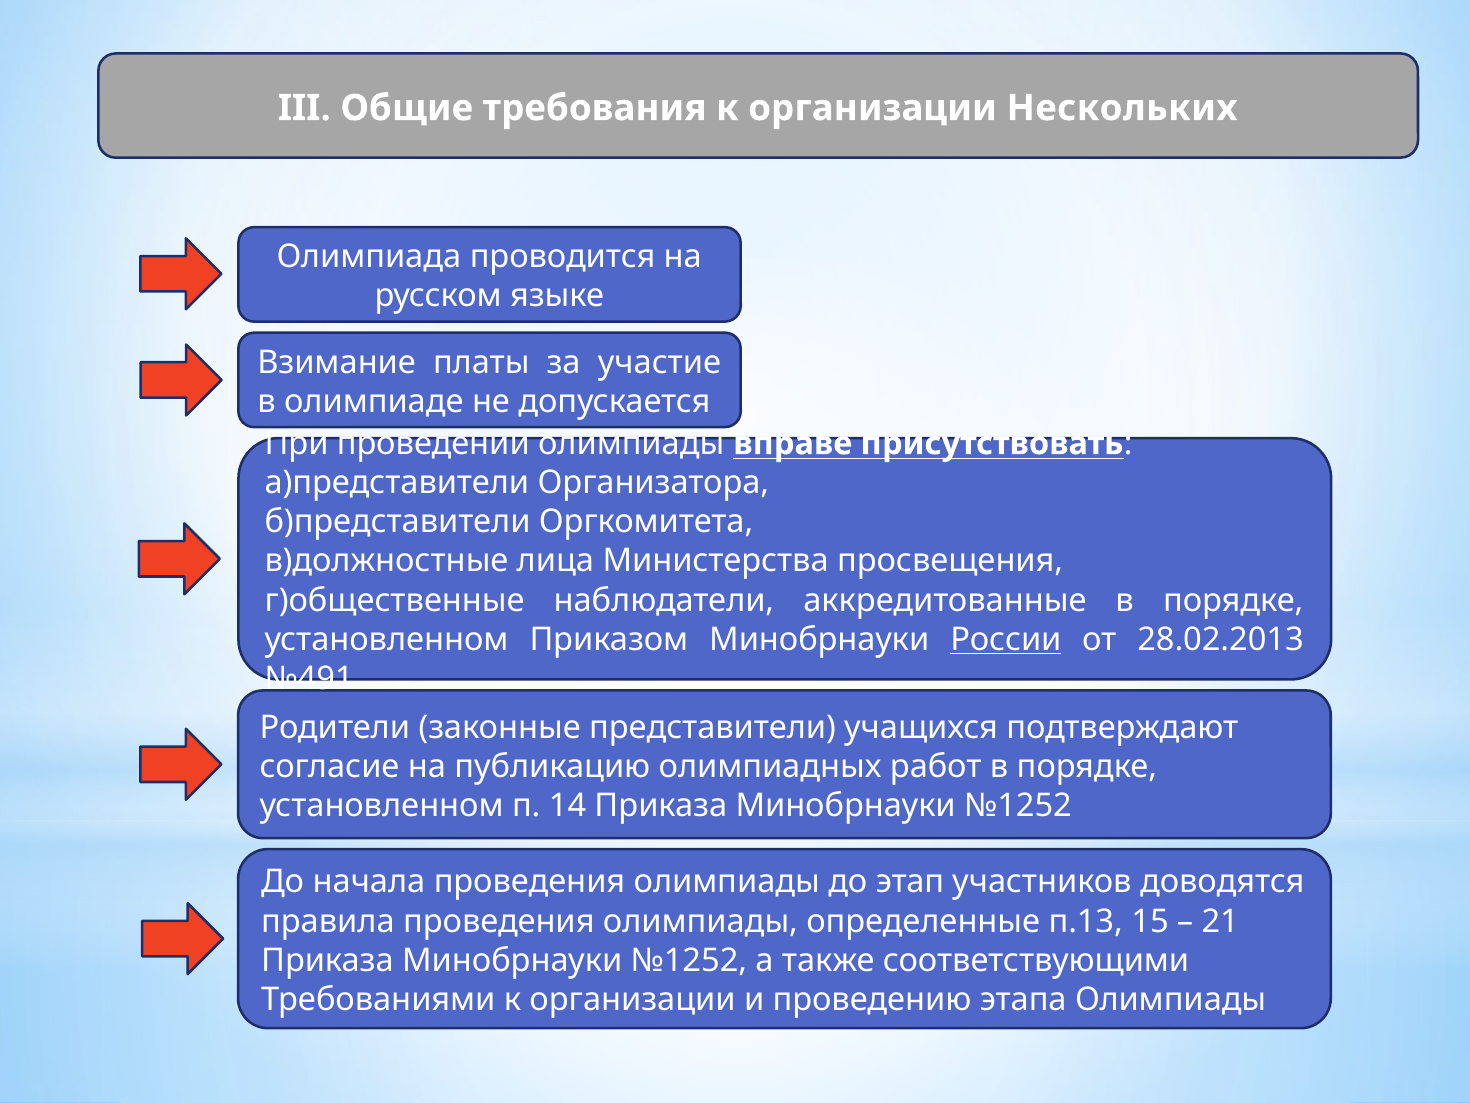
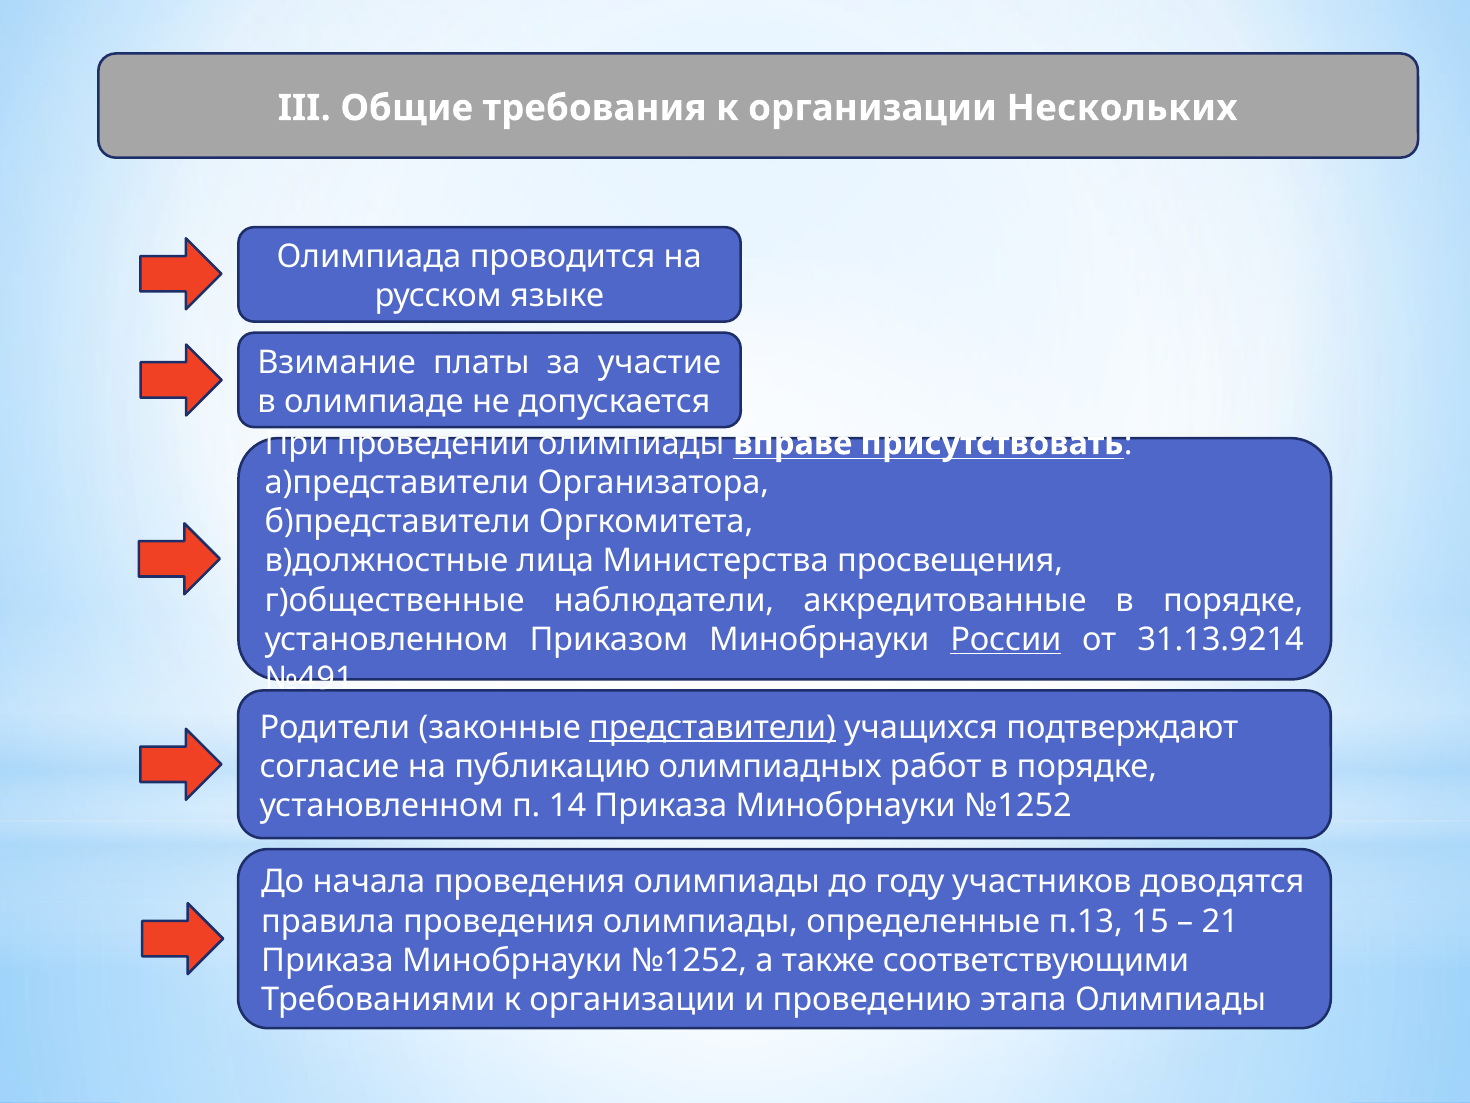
28.02.2013: 28.02.2013 -> 31.13.9214 (1220, 639)
представители underline: none -> present (713, 727)
этап: этап -> году (910, 882)
